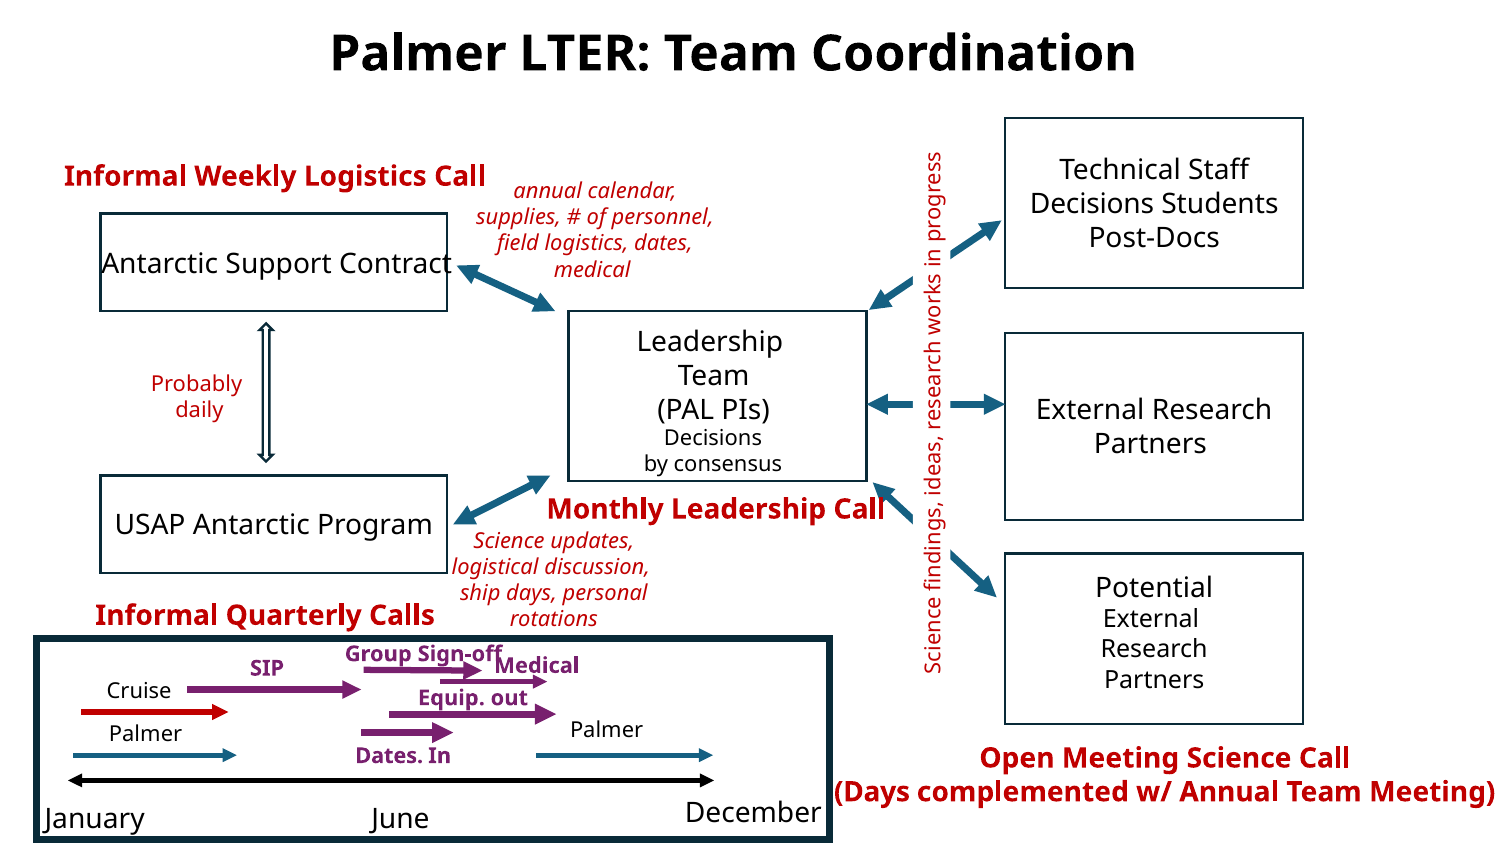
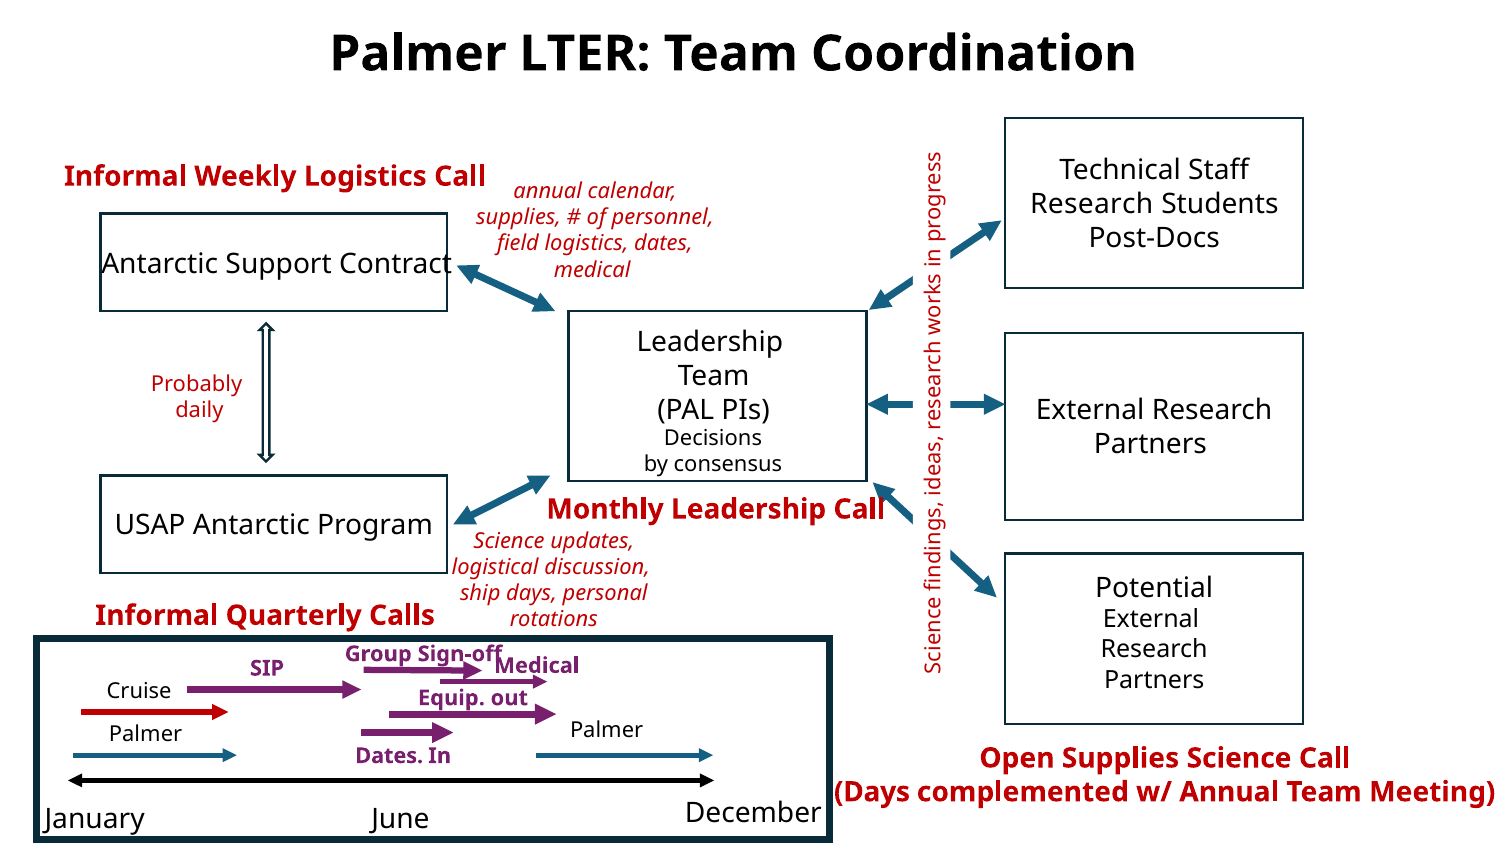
Decisions: Decisions -> Research (1092, 204)
Open Meeting: Meeting -> Supplies (1120, 759)
